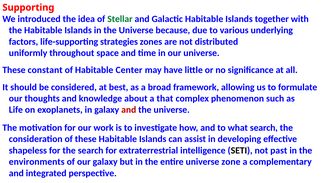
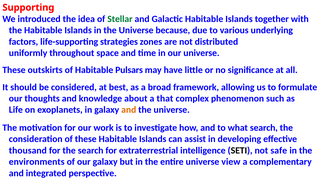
constant: constant -> outskirts (45, 70)
Center: Center -> Pulsars (129, 70)
and colour: red -> orange (129, 110)
shapeless: shapeless -> thousand (28, 151)
past: past -> safe (279, 151)
zone: zone -> view (231, 162)
